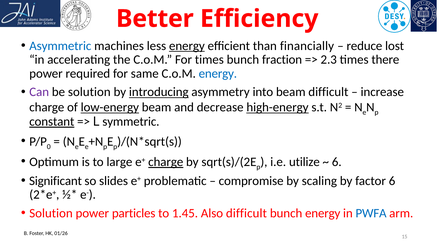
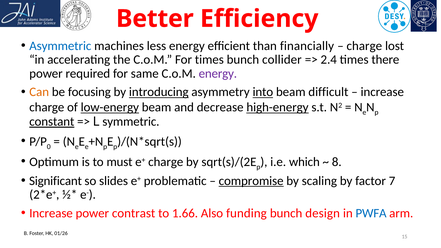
energy underline: present -> none (187, 46)
reduce: reduce -> charge (364, 46)
fraction: fraction -> collider (282, 60)
2.3: 2.3 -> 2.4 (329, 60)
energy colour: blue -> purple (218, 74)
Can colour: purple -> orange (39, 92)
be solution: solution -> focusing (89, 92)
into underline: none -> present (263, 92)
large: large -> must (119, 162)
charge underline: present -> none (166, 162)
utilize: utilize -> which (304, 162)
6: 6 -> 8 (337, 162)
compromise underline: none -> present (251, 181)
factor 6: 6 -> 7 (392, 181)
Solution: Solution -> Increase (51, 213)
particles: particles -> contrast (134, 213)
1.45: 1.45 -> 1.66 (185, 213)
Also difficult: difficult -> funding (246, 213)
bunch energy: energy -> design (323, 213)
